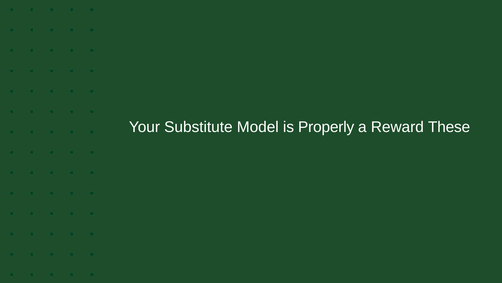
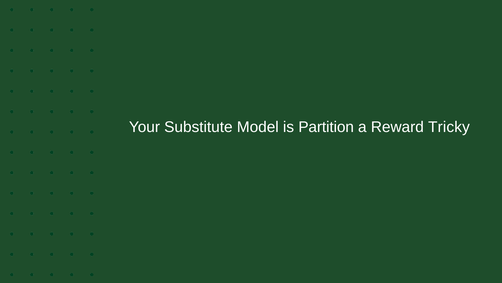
Properly: Properly -> Partition (326, 127)
These: These -> Tricky (449, 127)
